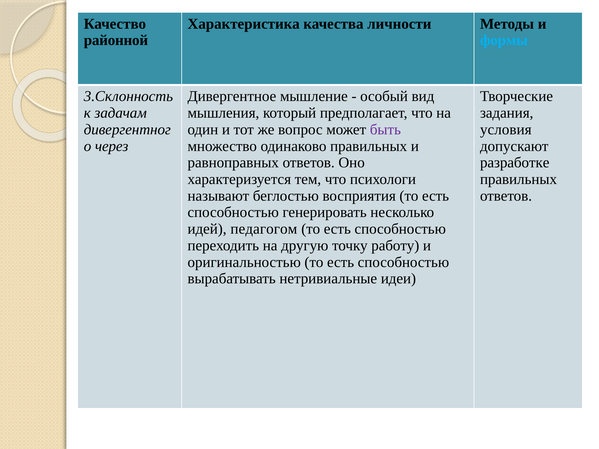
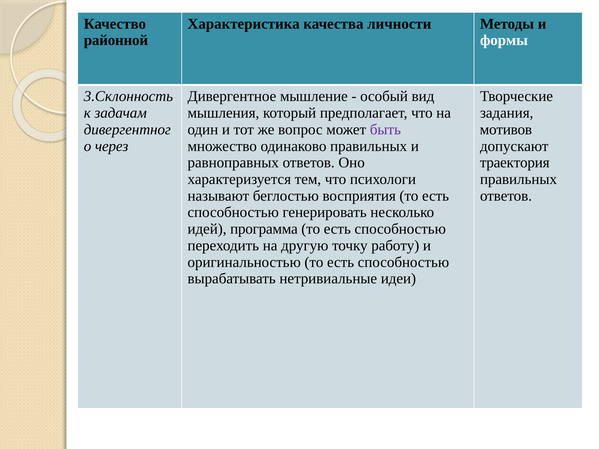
формы colour: light blue -> white (504, 40)
условия: условия -> мотивов (506, 130)
разработке: разработке -> траектория (515, 163)
педагогом: педагогом -> программа (264, 229)
